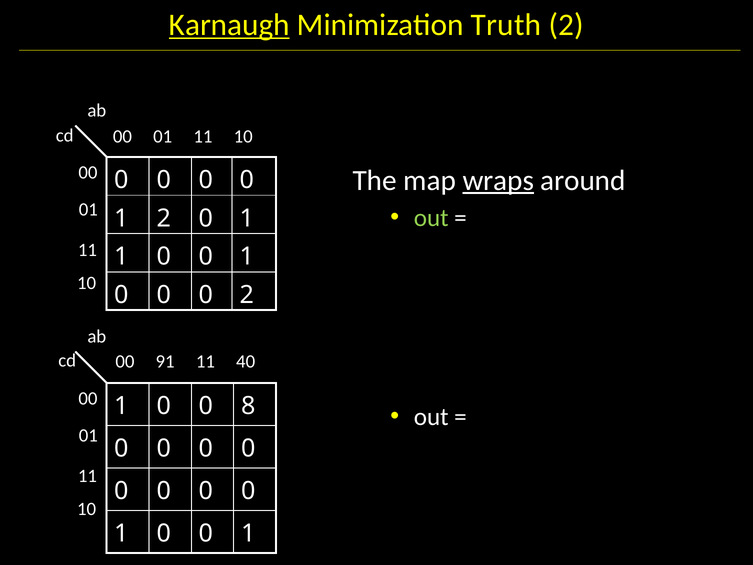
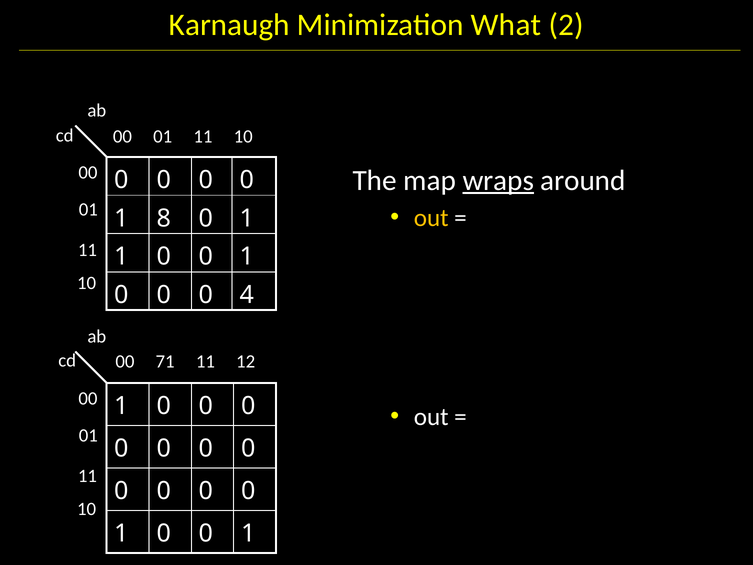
Karnaugh underline: present -> none (229, 25)
Truth: Truth -> What (506, 25)
out colour: light green -> yellow (431, 218)
1 2: 2 -> 8 (164, 218)
0 2: 2 -> 4 (247, 295)
91: 91 -> 71 (165, 361)
40: 40 -> 12 (246, 361)
8: 8 -> 0 (248, 406)
